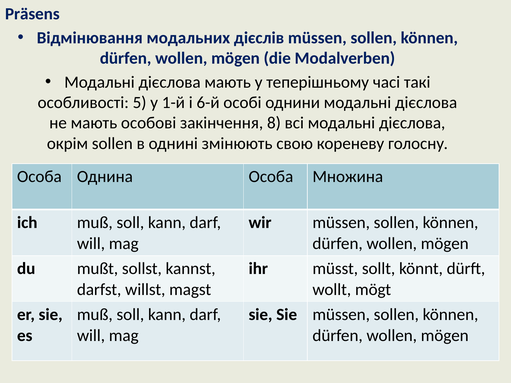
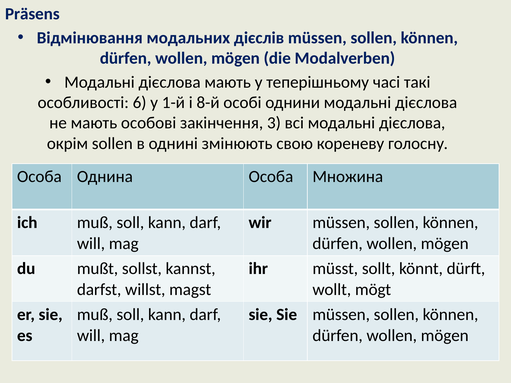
5: 5 -> 6 (140, 103)
6-й: 6-й -> 8-й (208, 103)
8: 8 -> 3 (274, 123)
